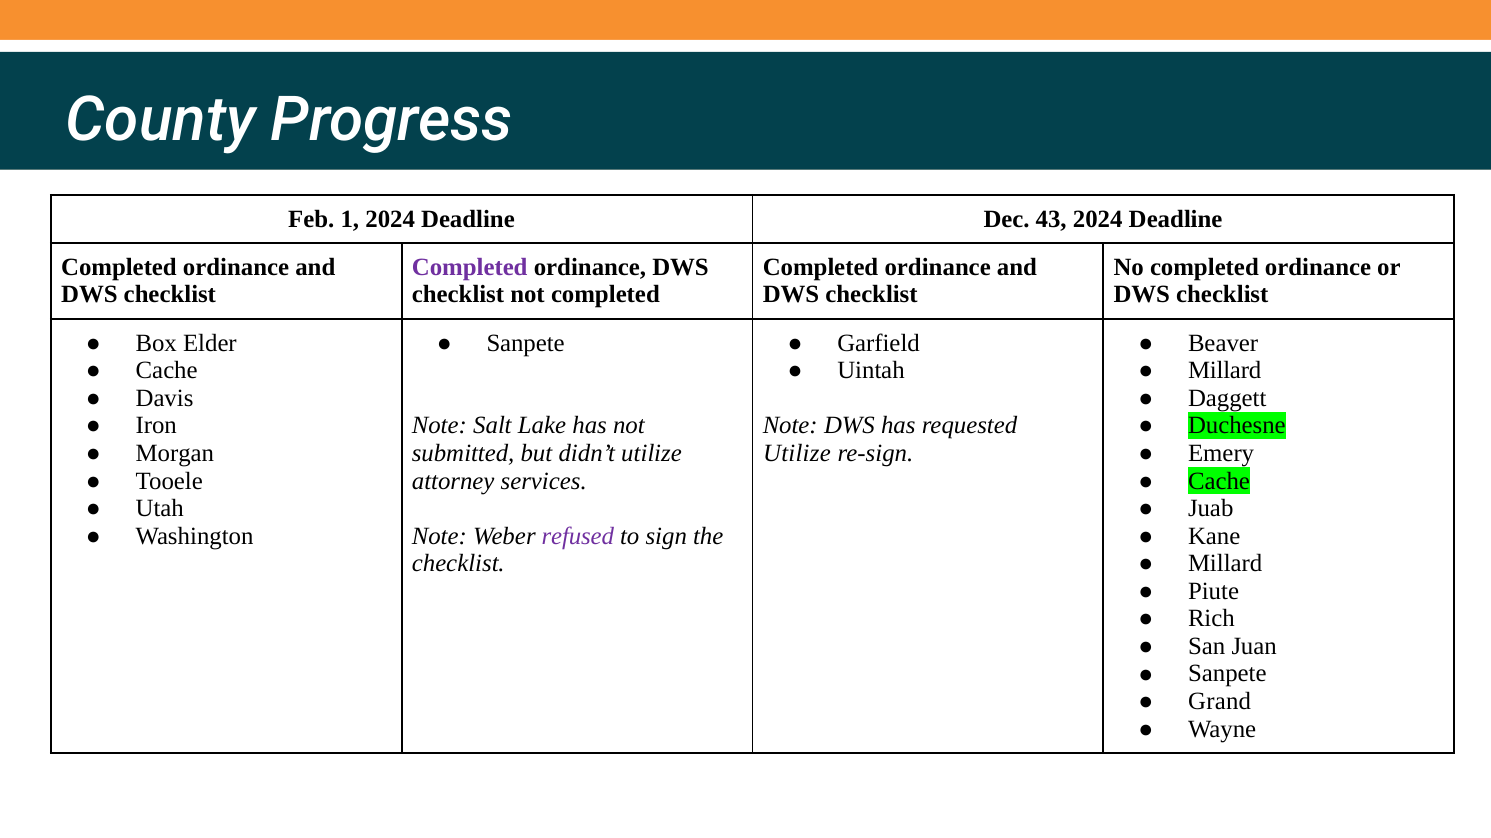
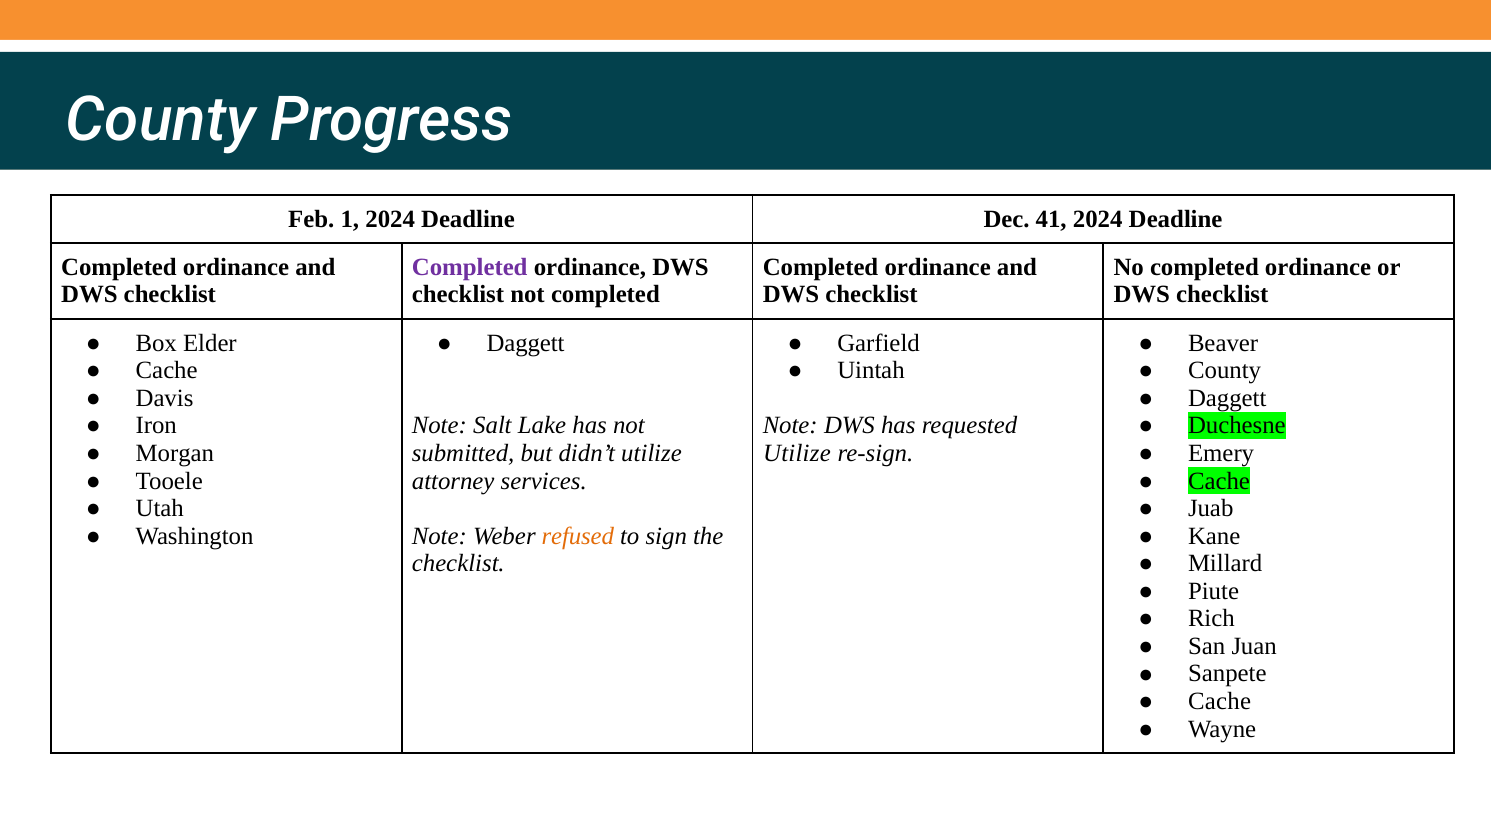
43: 43 -> 41 (1051, 219)
Sanpete: Sanpete -> Daggett (526, 343)
Millard: Millard -> County (1225, 371)
refused colour: purple -> orange (578, 536)
Grand: Grand -> Cache (1220, 702)
